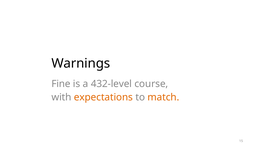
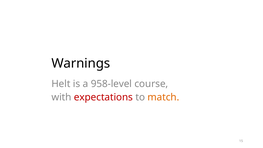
Fine: Fine -> Helt (61, 84)
432-level: 432-level -> 958-level (111, 84)
expectations colour: orange -> red (103, 97)
